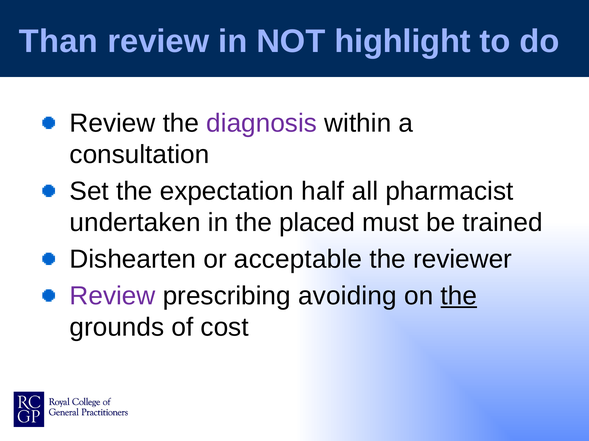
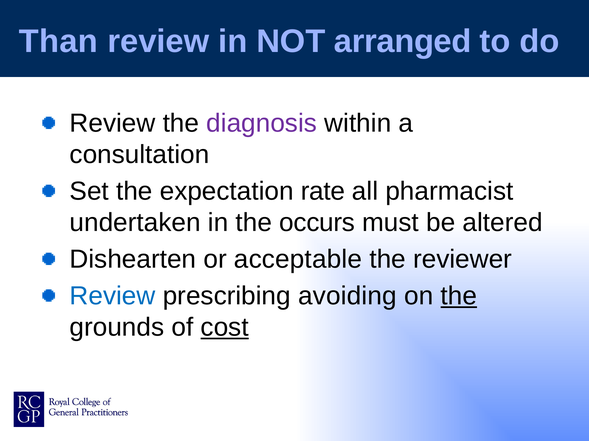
highlight: highlight -> arranged (403, 42)
half: half -> rate (323, 192)
placed: placed -> occurs (317, 223)
trained: trained -> altered (503, 223)
Review colour: purple -> blue (113, 296)
cost underline: none -> present (225, 328)
